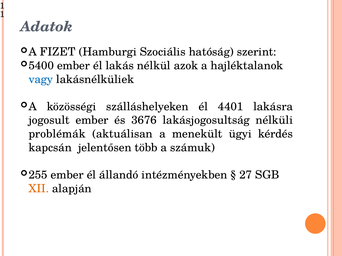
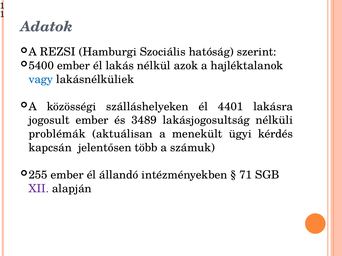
FIZET: FIZET -> REZSI (58, 52)
3676: 3676 -> 3489 (144, 120)
27: 27 -> 71 (246, 175)
XII colour: orange -> purple (39, 189)
